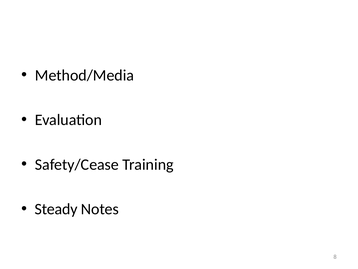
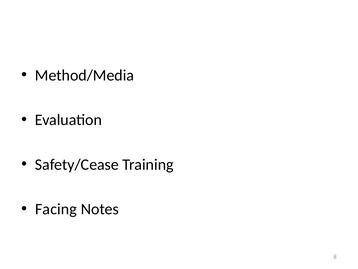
Steady: Steady -> Facing (56, 209)
